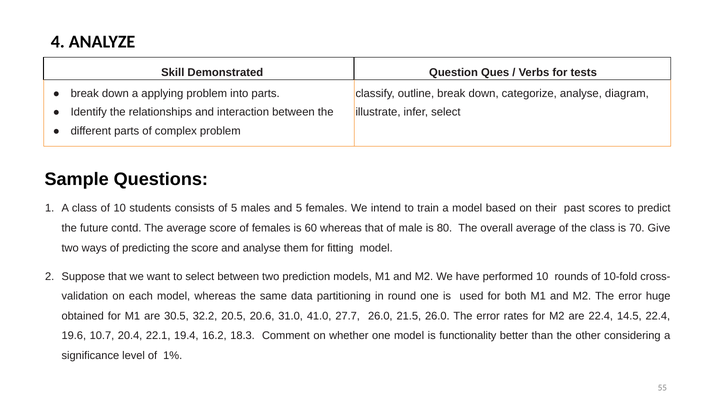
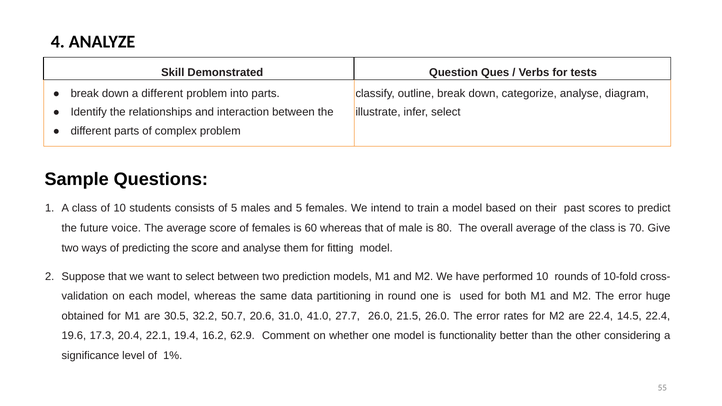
a applying: applying -> different (162, 93)
contd: contd -> voice (126, 228)
20.5: 20.5 -> 50.7 (234, 316)
10.7: 10.7 -> 17.3 (102, 336)
18.3: 18.3 -> 62.9 (243, 336)
